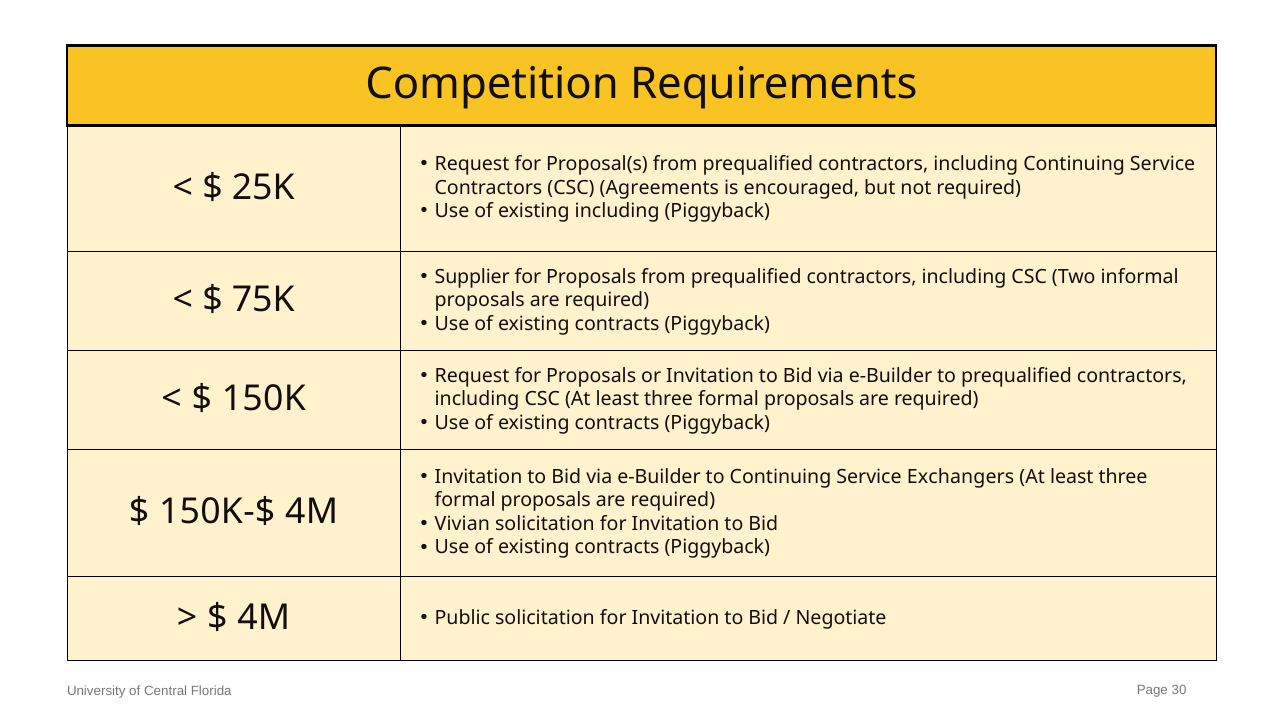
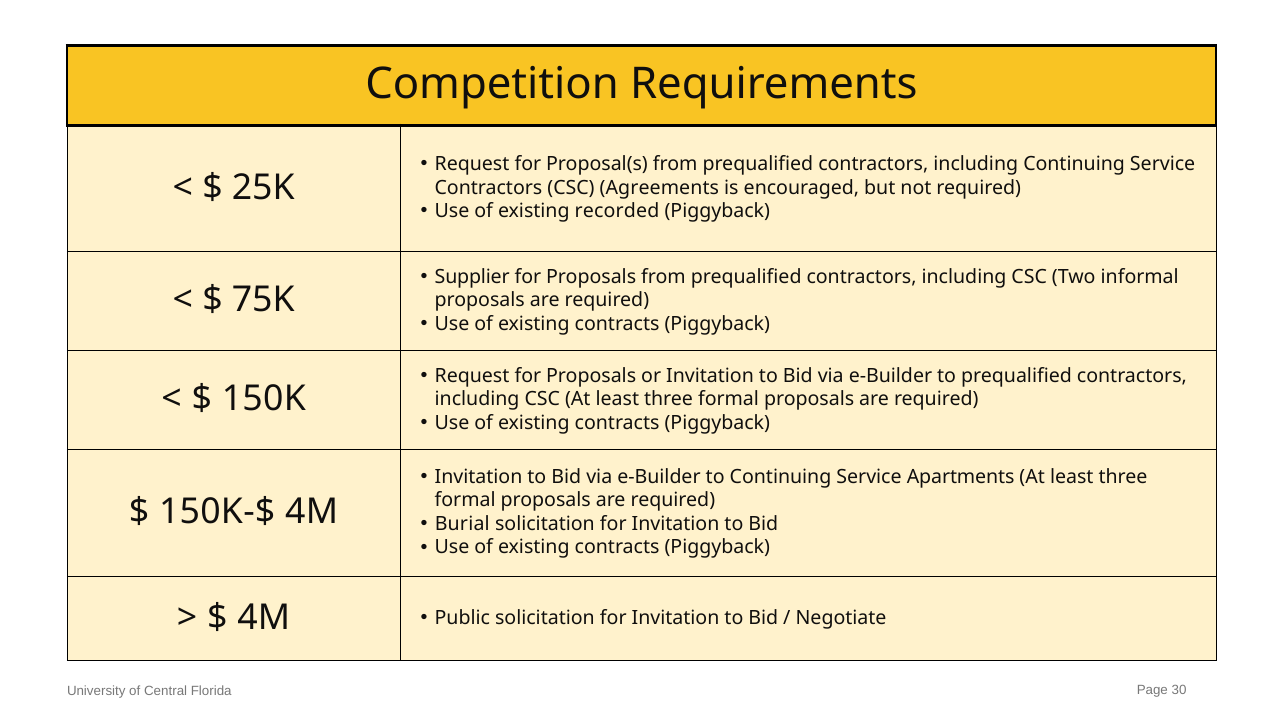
existing including: including -> recorded (617, 211)
Exchangers: Exchangers -> Apartments (961, 477)
Vivian: Vivian -> Burial (462, 524)
